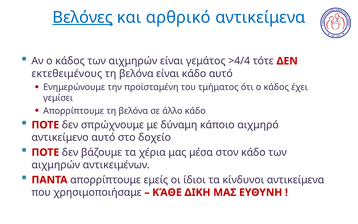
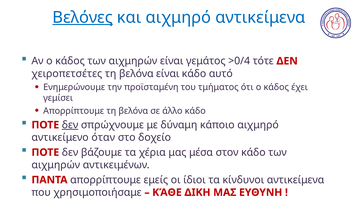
και αρθρικό: αρθρικό -> αιχμηρό (178, 18)
>4/4: >4/4 -> >0/4 (239, 61)
εκτεθειμένους: εκτεθειμένους -> χειροπετσέτες (67, 73)
δεν underline: none -> present (70, 125)
αντικείμενο αυτό: αυτό -> όταν (103, 137)
